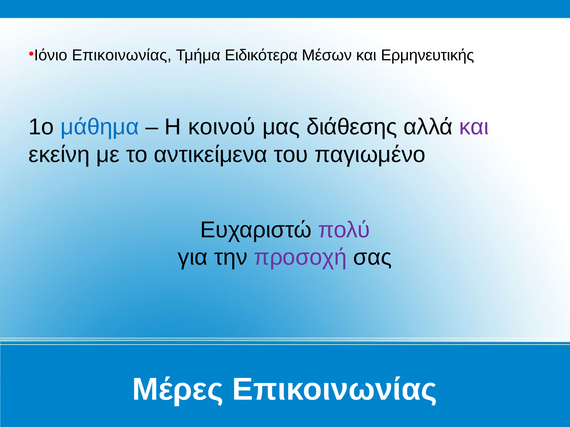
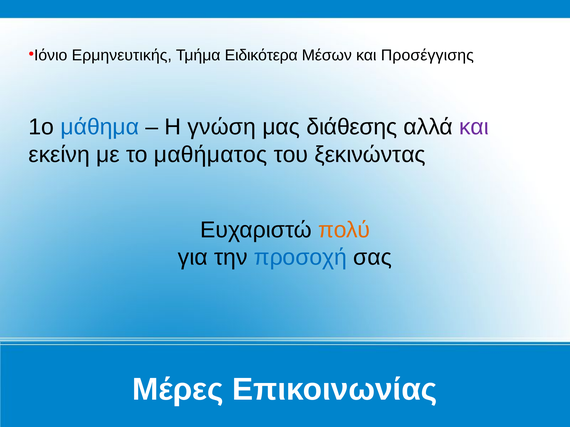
Ιόνιο Επικοινωνίας: Επικοινωνίας -> Ερμηνευτικής (122, 55)
Ερμηνευτικής: Ερμηνευτικής -> Προσέγγισης (427, 55)
κοινού: κοινού -> γνώση (222, 127)
αντικείμενα: αντικείμενα -> μαθήματος (211, 155)
παγιωμένο: παγιωμένο -> ξεκινώντας (370, 155)
πολύ colour: purple -> orange (344, 230)
προσοχή colour: purple -> blue (300, 258)
